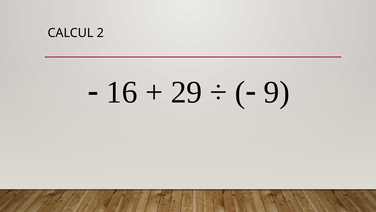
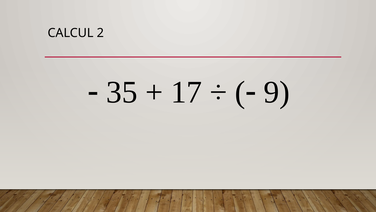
16: 16 -> 35 (122, 92)
29: 29 -> 17 (186, 92)
